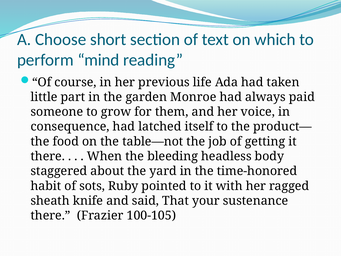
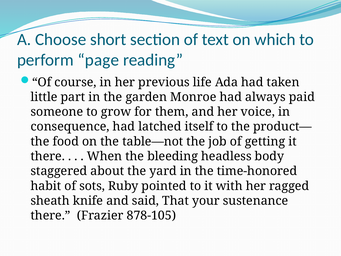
mind: mind -> page (98, 60)
100-105: 100-105 -> 878-105 (151, 215)
